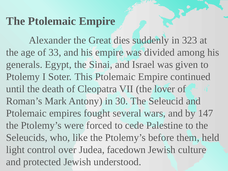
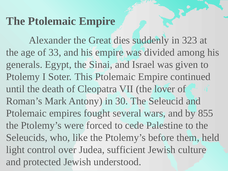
147: 147 -> 855 (206, 113)
facedown: facedown -> sufficient (126, 150)
